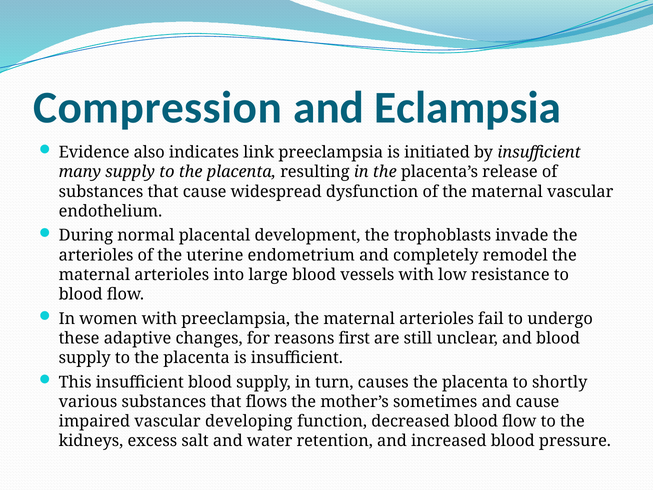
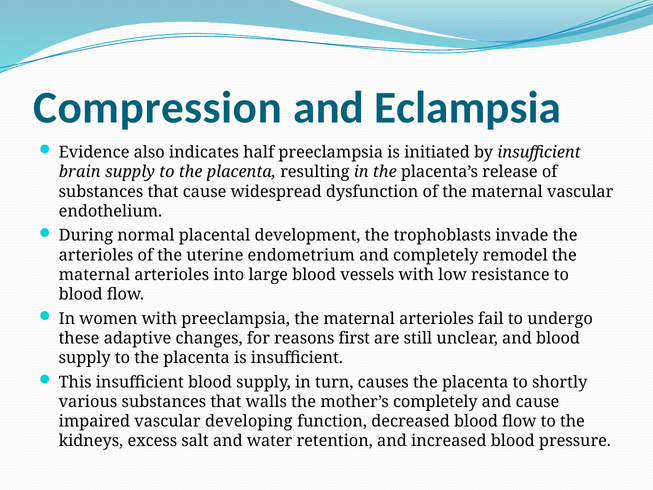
link: link -> half (259, 152)
many: many -> brain (80, 172)
flows: flows -> walls (266, 402)
mother’s sometimes: sometimes -> completely (435, 402)
